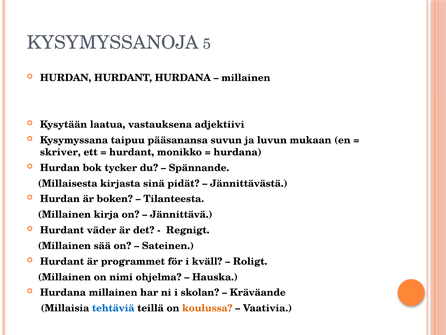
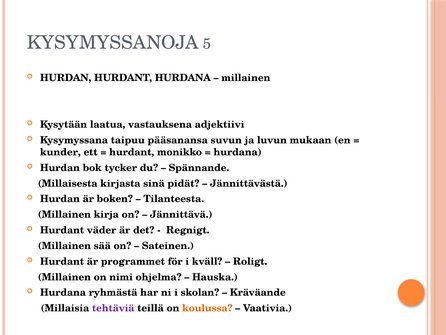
skriver: skriver -> kunder (60, 152)
Hurdana millainen: millainen -> ryhmästä (113, 292)
tehtäviä colour: blue -> purple (113, 308)
